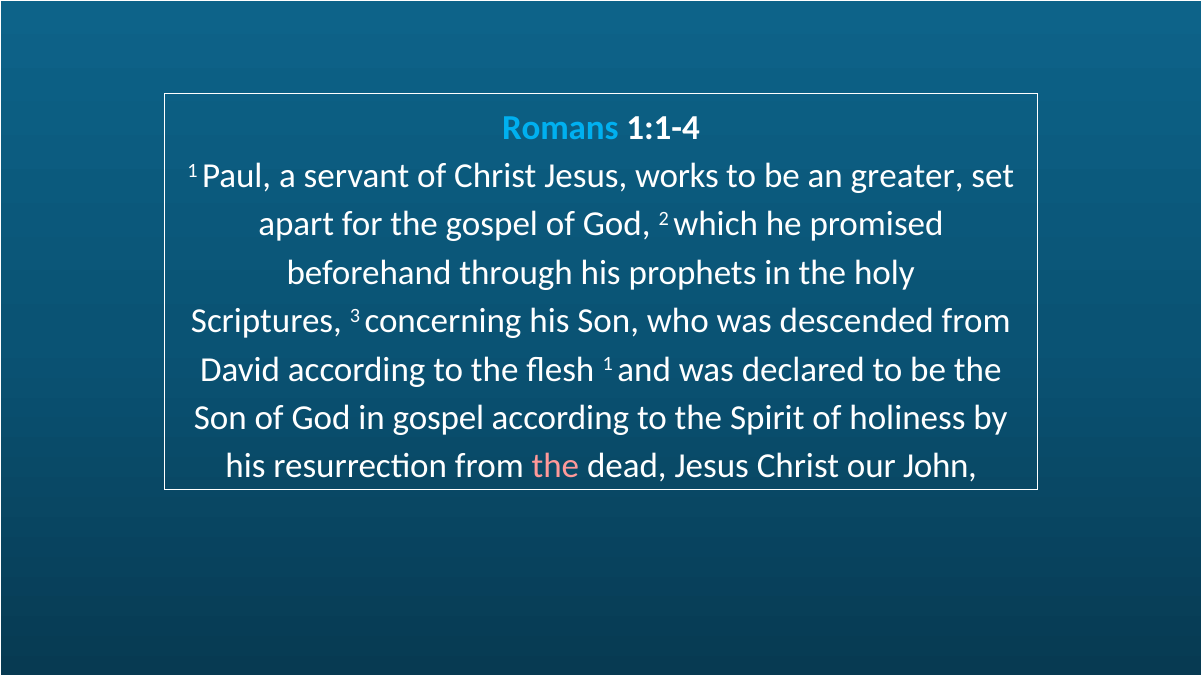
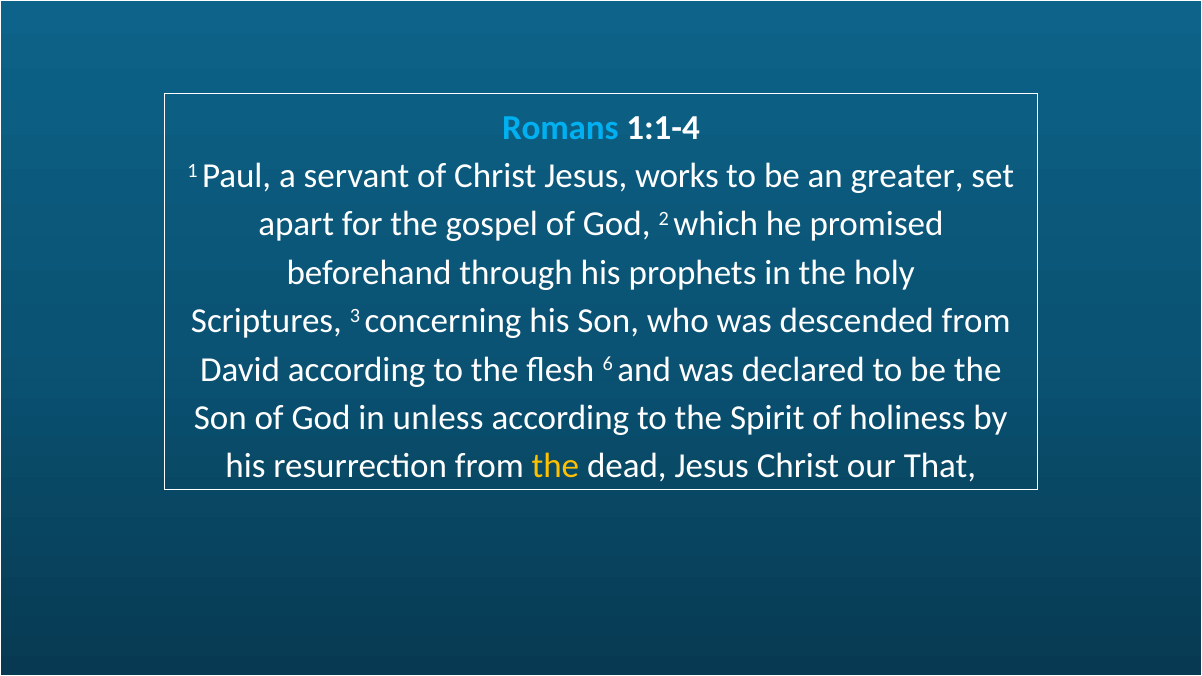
flesh 1: 1 -> 6 (608, 364)
in gospel: gospel -> unless (438, 418)
the colour: pink -> yellow (555, 466)
John: John -> That (940, 466)
